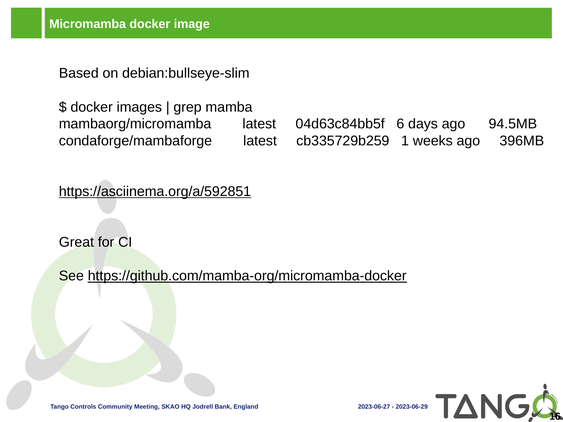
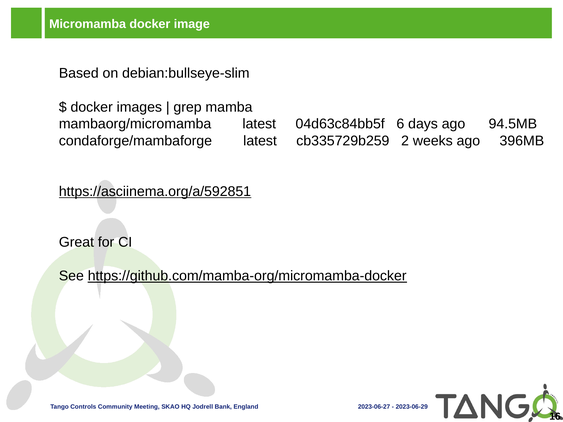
1: 1 -> 2 (405, 141)
